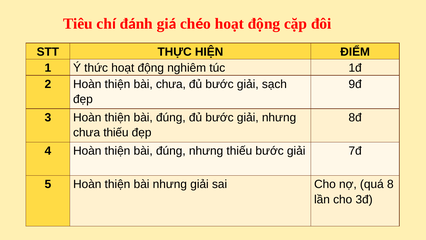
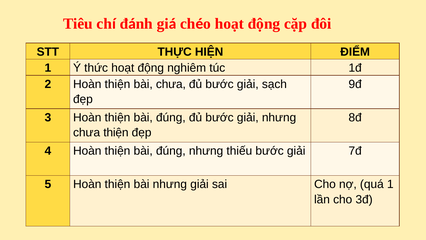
chưa thiếu: thiếu -> thiện (116, 133)
quá 8: 8 -> 1 (390, 184)
